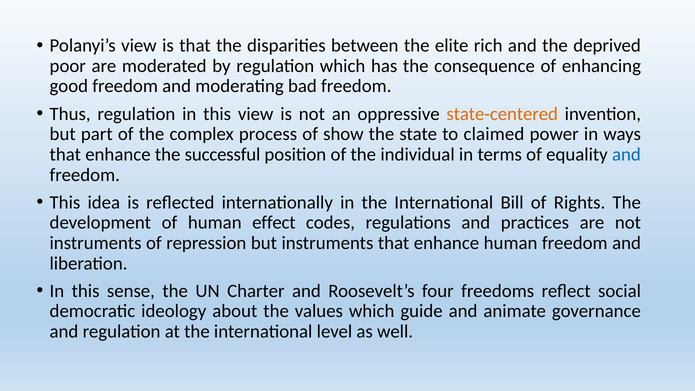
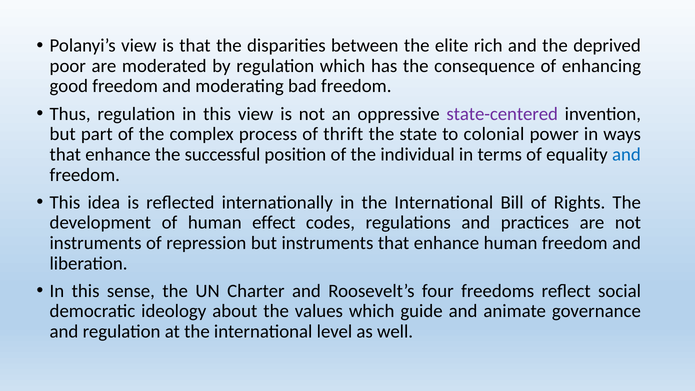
state-centered colour: orange -> purple (502, 114)
show: show -> thrift (343, 134)
claimed: claimed -> colonial (494, 134)
